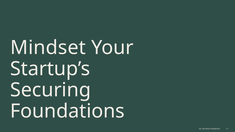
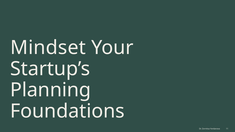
Securing: Securing -> Planning (51, 90)
